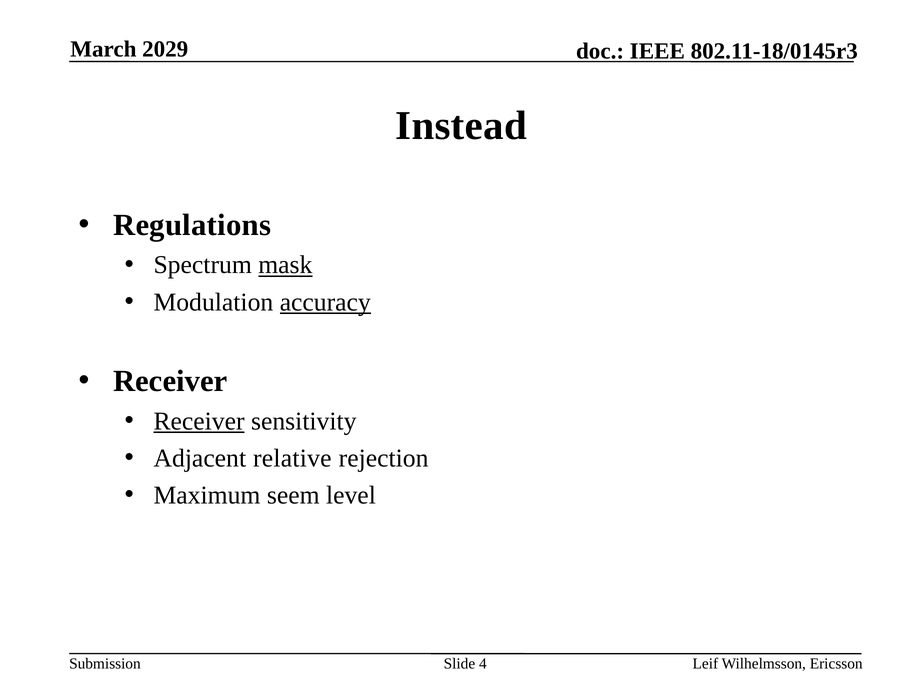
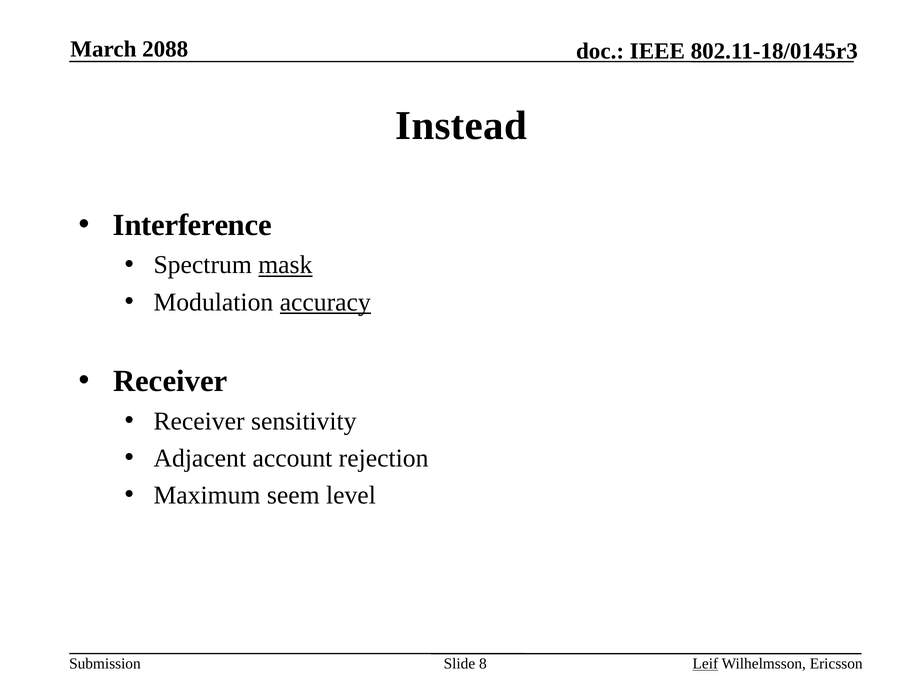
2029: 2029 -> 2088 (165, 49)
Regulations: Regulations -> Interference (192, 225)
Receiver underline: present -> none (199, 421)
relative: relative -> account (292, 458)
4: 4 -> 8 (483, 664)
Leif underline: none -> present (705, 664)
